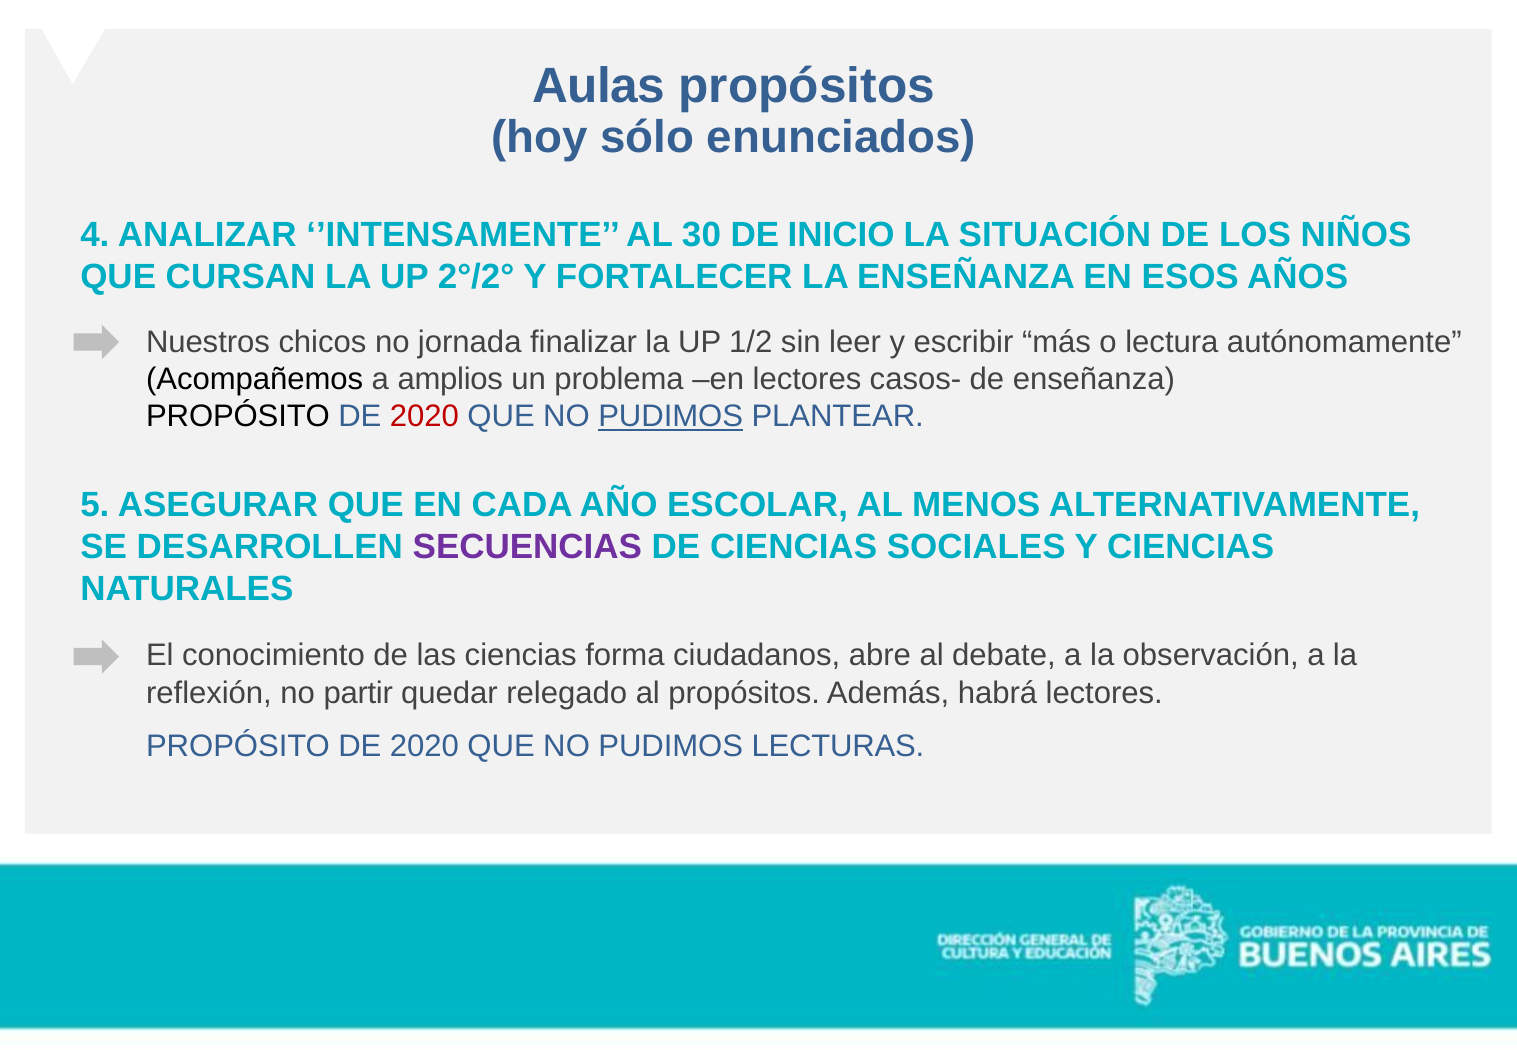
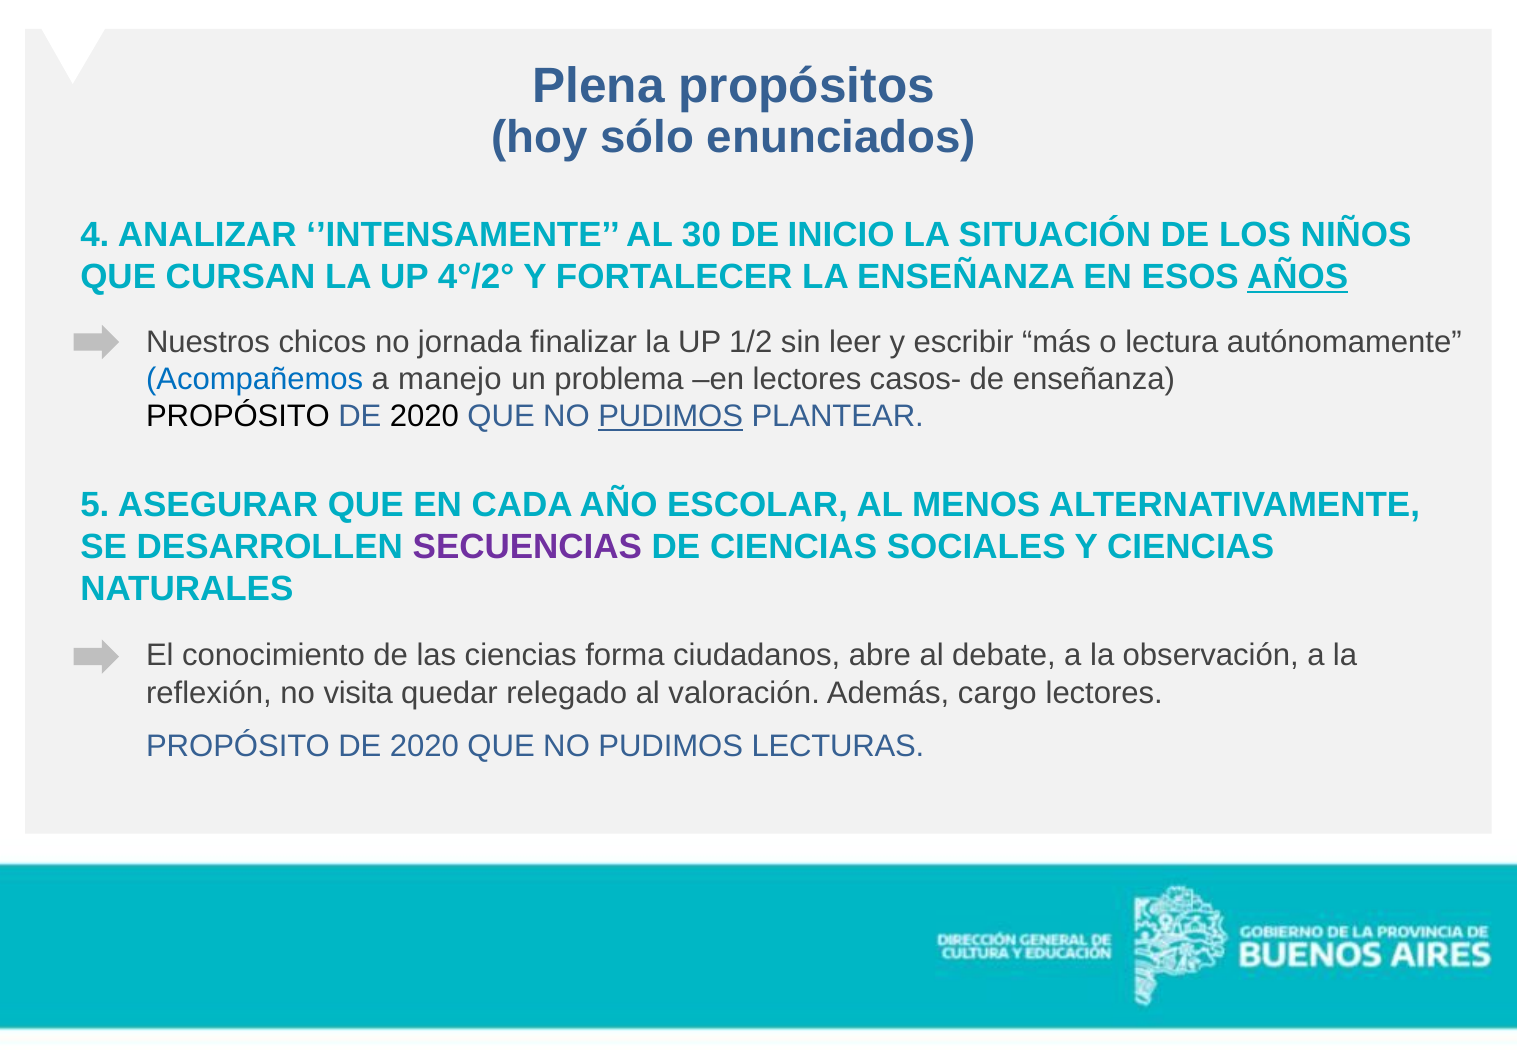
Aulas: Aulas -> Plena (598, 86)
2°/2°: 2°/2° -> 4°/2° (476, 277)
AÑOS underline: none -> present (1298, 277)
Acompañemos colour: black -> blue (255, 379)
amplios: amplios -> manejo (450, 379)
2020 colour: red -> black (424, 417)
partir: partir -> visita (358, 693)
al propósitos: propósitos -> valoración (744, 693)
habrá: habrá -> cargo (997, 693)
